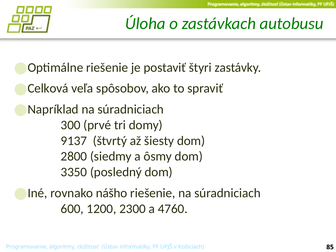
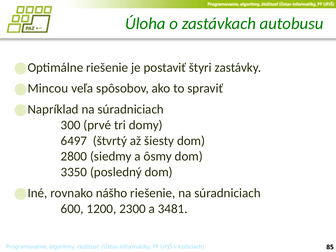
Celková: Celková -> Mincou (48, 88)
9137: 9137 -> 6497 (74, 141)
4760: 4760 -> 3481 (173, 209)
